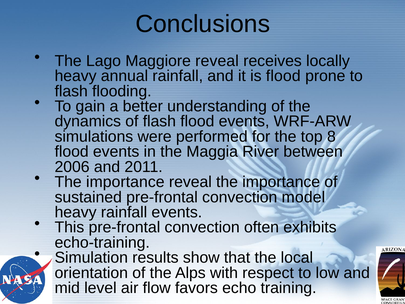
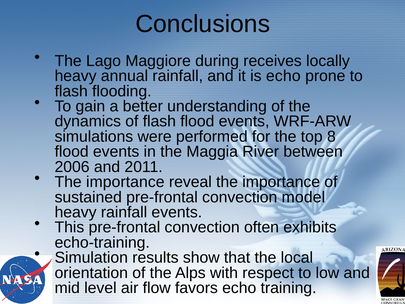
Maggiore reveal: reveal -> during (217, 61)
is flood: flood -> echo (283, 76)
